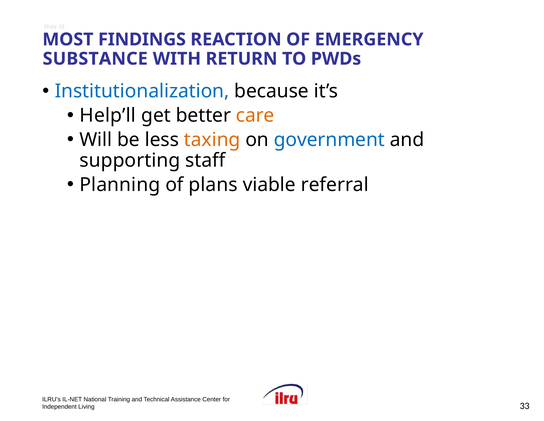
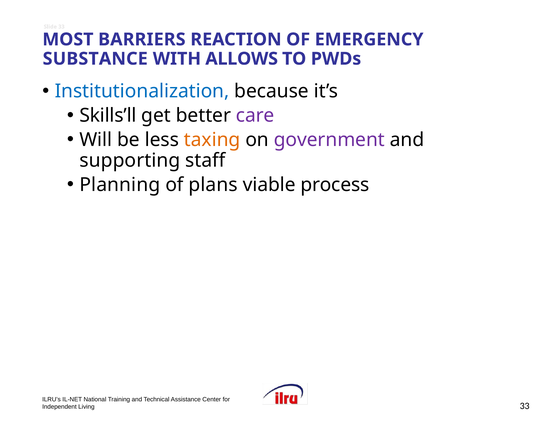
FINDINGS: FINDINGS -> BARRIERS (142, 39)
RETURN: RETURN -> ALLOWS (242, 59)
Help’ll: Help’ll -> Skills’ll (108, 115)
care colour: orange -> purple (255, 115)
government colour: blue -> purple (329, 139)
referral: referral -> process (335, 184)
